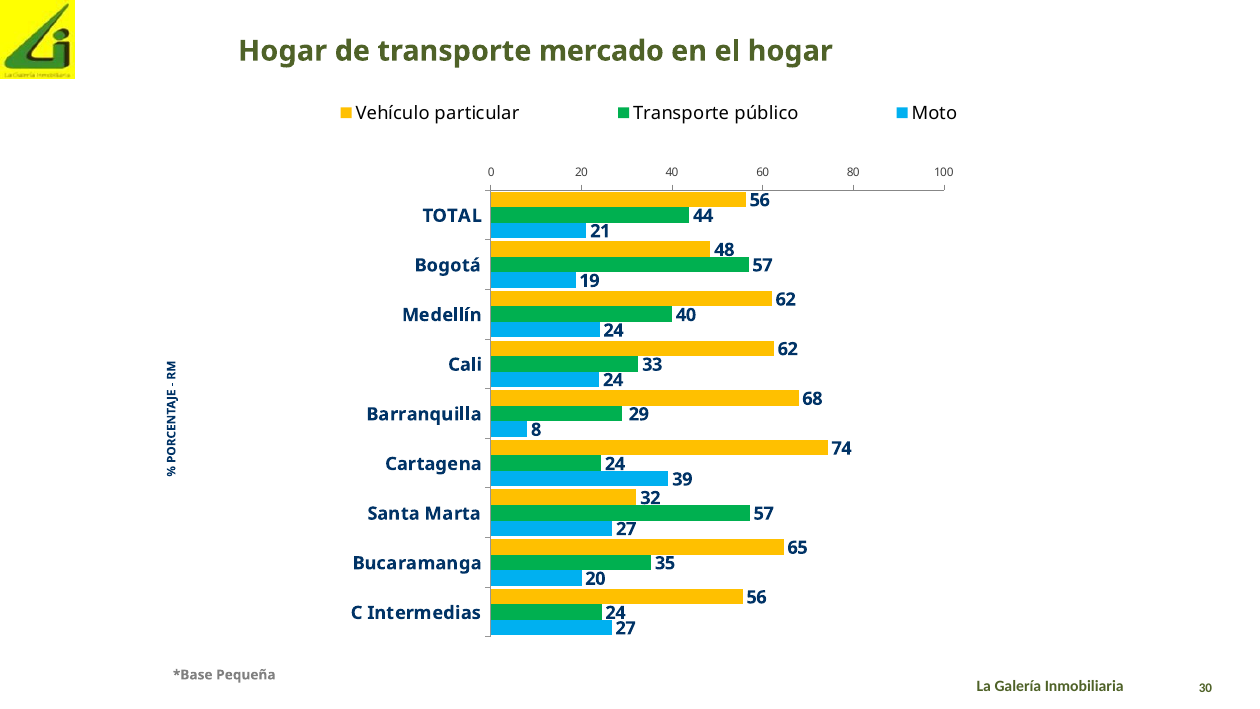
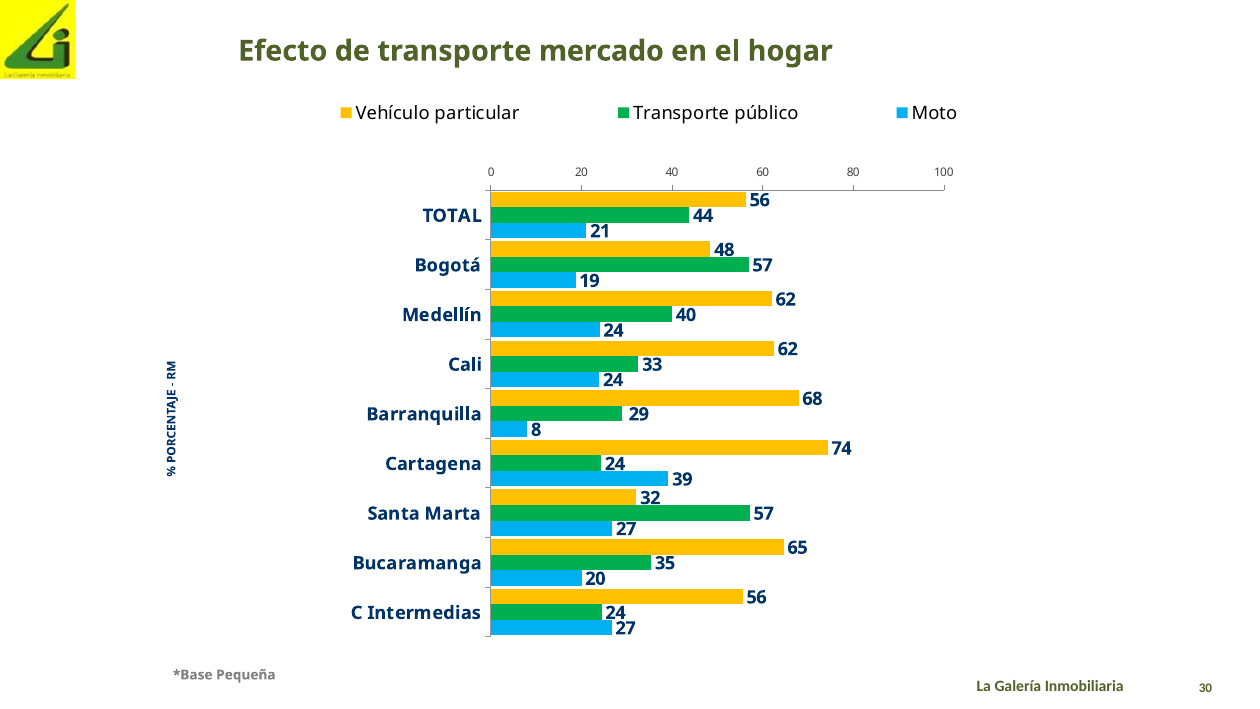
Hogar: Hogar -> Efecto (283, 51)
